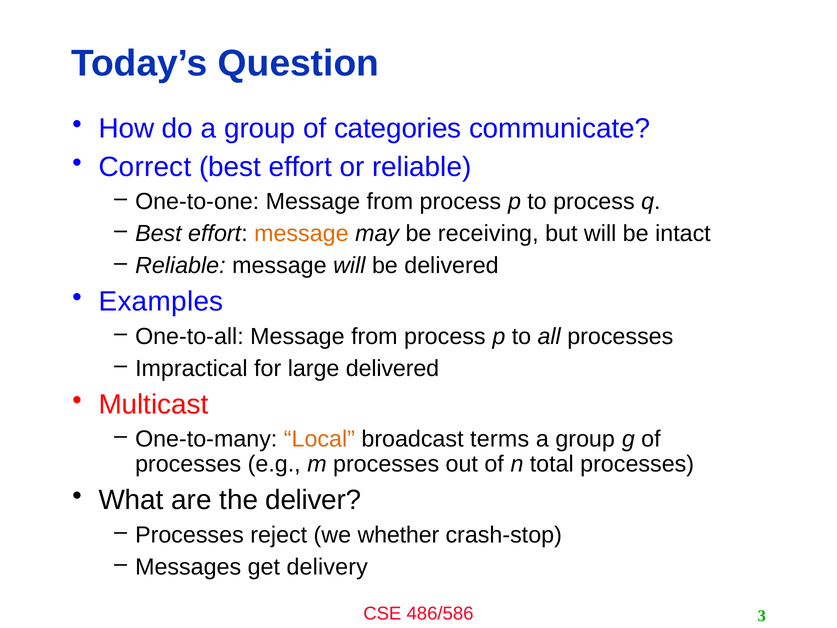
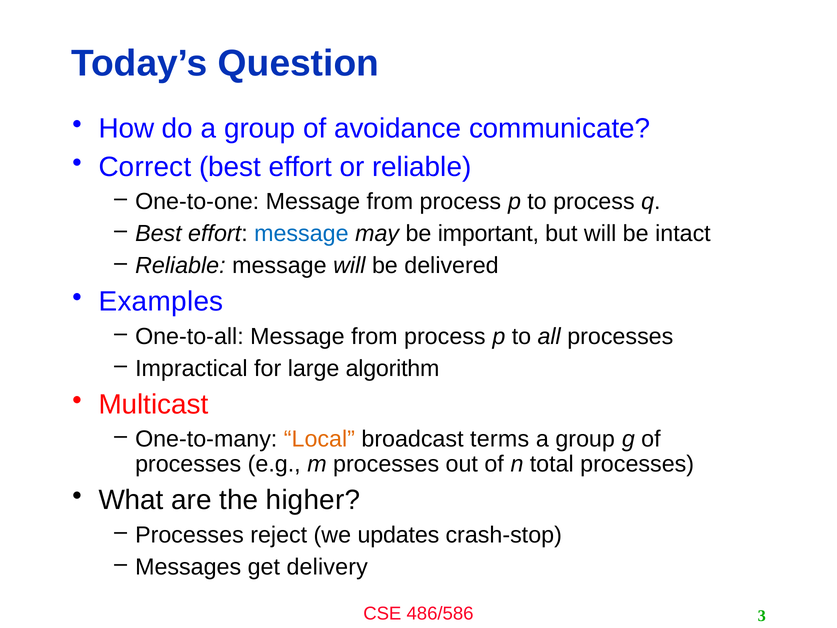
categories: categories -> avoidance (398, 128)
message colour: orange -> blue (301, 234)
receiving: receiving -> important (488, 234)
large delivered: delivered -> algorithm (393, 368)
deliver: deliver -> higher (313, 500)
whether: whether -> updates (398, 535)
